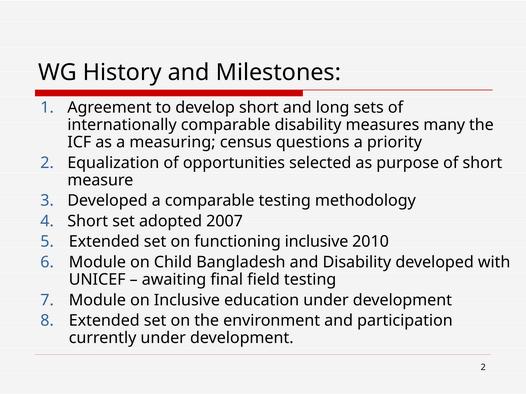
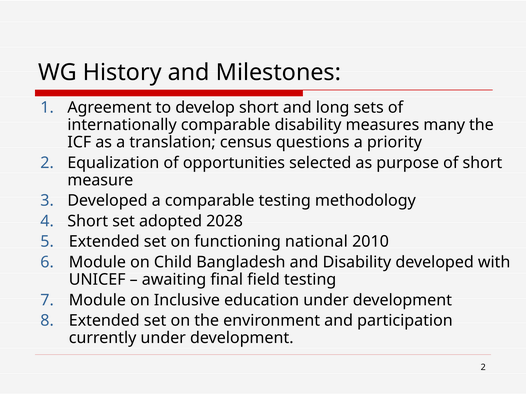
measuring: measuring -> translation (173, 142)
2007: 2007 -> 2028 (225, 221)
functioning inclusive: inclusive -> national (316, 242)
